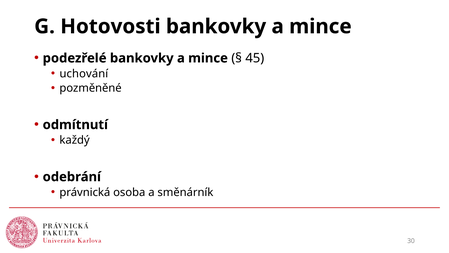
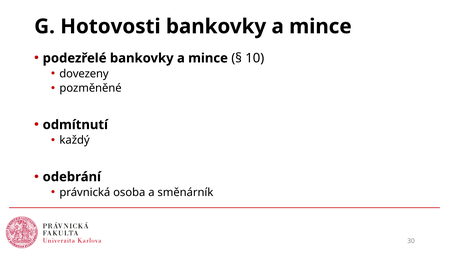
45: 45 -> 10 (255, 58)
uchování: uchování -> dovezeny (84, 74)
